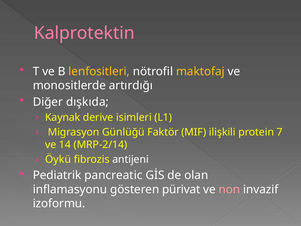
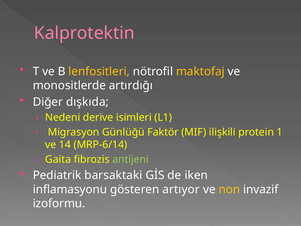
Kaynak: Kaynak -> Nedeni (63, 117)
7: 7 -> 1 (280, 132)
MRP-2/14: MRP-2/14 -> MRP-6/14 (100, 145)
Öykü: Öykü -> Gaita (58, 159)
antijeni colour: white -> light green (131, 159)
pancreatic: pancreatic -> barsaktaki (113, 175)
olan: olan -> iken (196, 175)
pürivat: pürivat -> artıyor (181, 189)
non colour: pink -> yellow (229, 189)
